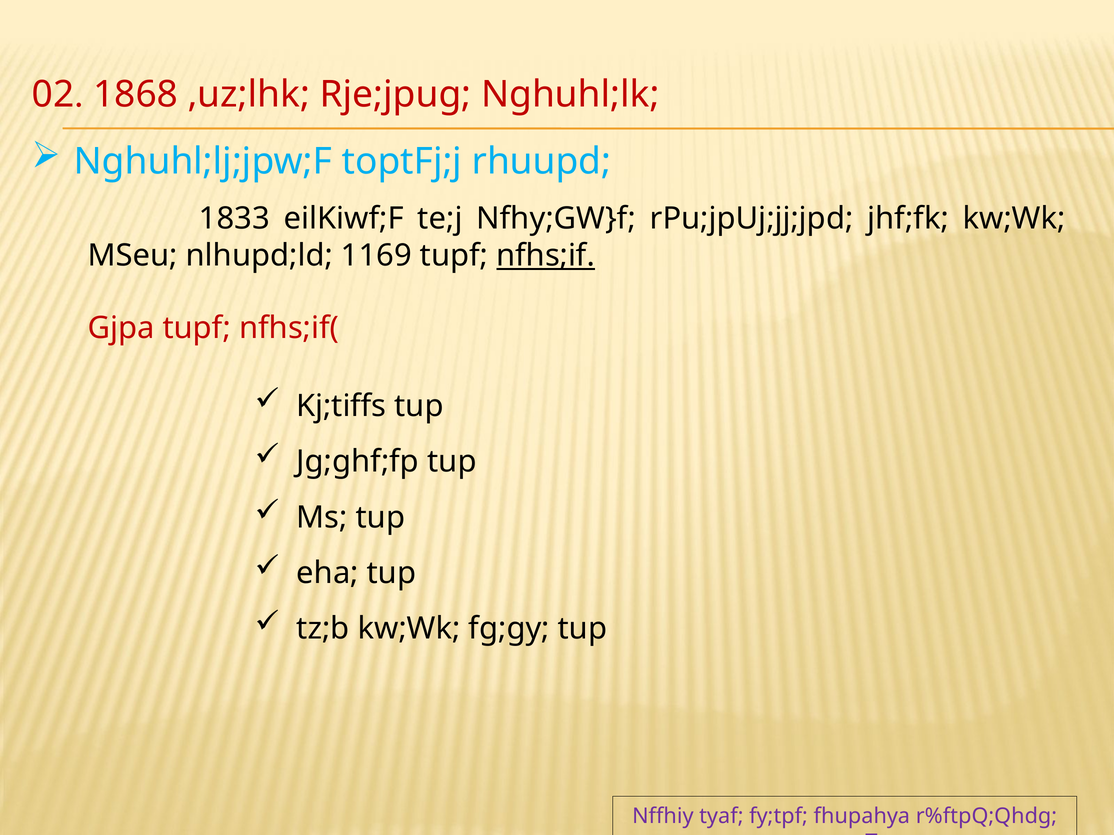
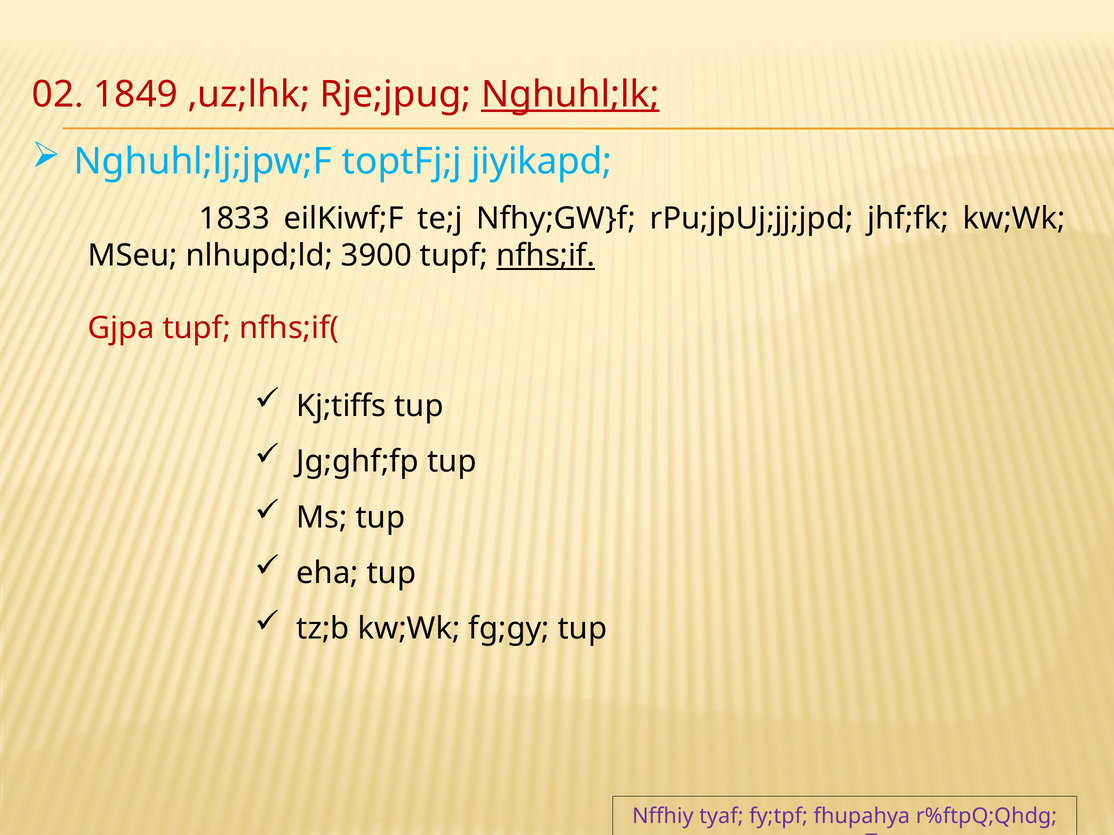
1868: 1868 -> 1849 (136, 95)
Nghuhl;lk underline: none -> present (570, 95)
rhuupd: rhuupd -> jiyikapd (542, 162)
1169: 1169 -> 3900 (376, 256)
